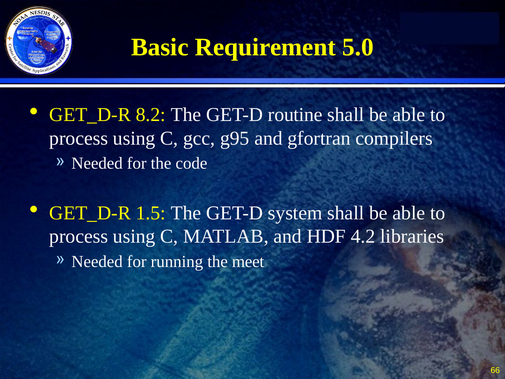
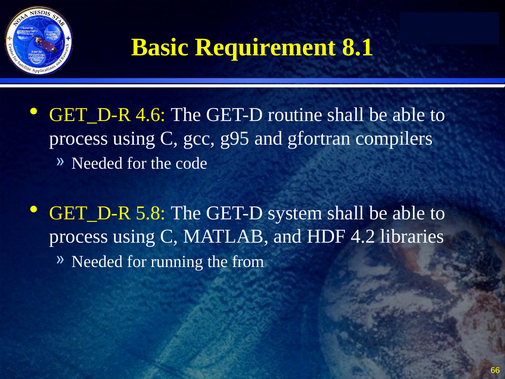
5.0: 5.0 -> 8.1 (358, 47)
8.2: 8.2 -> 4.6 (151, 115)
1.5: 1.5 -> 5.8 (151, 213)
meet: meet -> from (248, 261)
